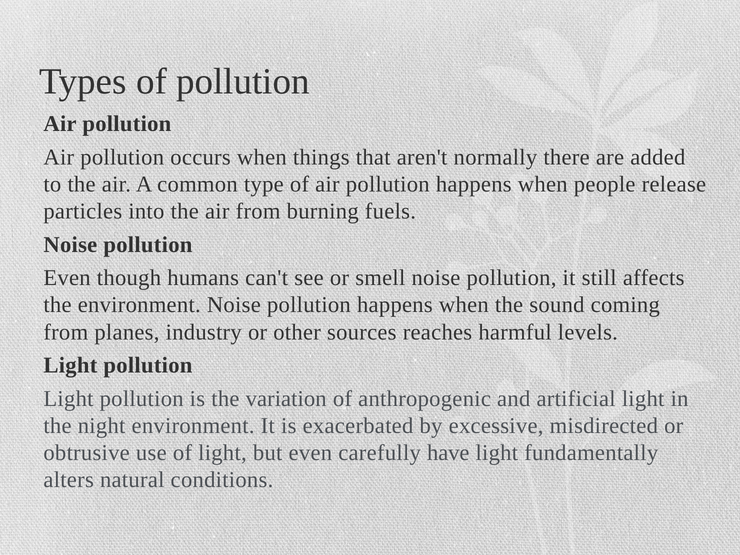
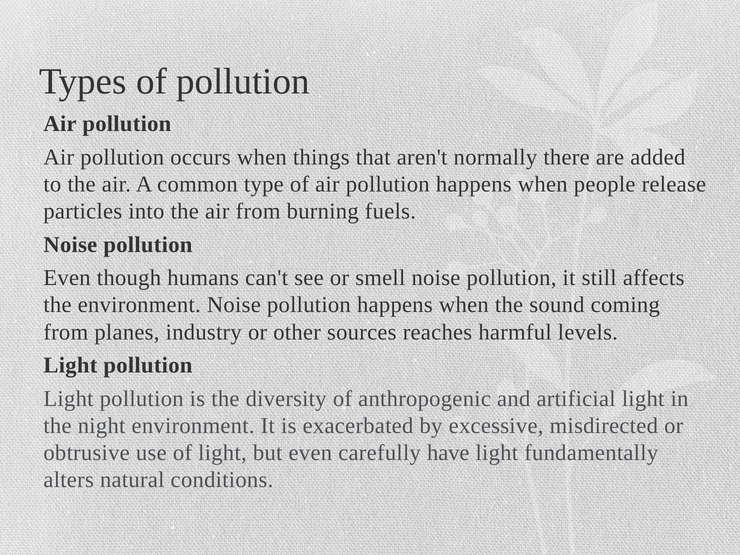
variation: variation -> diversity (286, 399)
